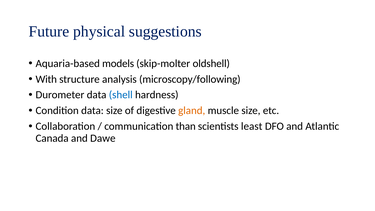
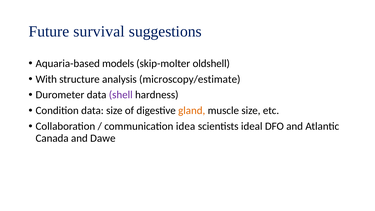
physical: physical -> survival (99, 32)
microscopy/following: microscopy/following -> microscopy/estimate (190, 79)
shell colour: blue -> purple (121, 95)
than: than -> idea (186, 126)
least: least -> ideal (252, 126)
